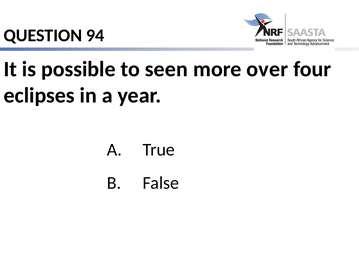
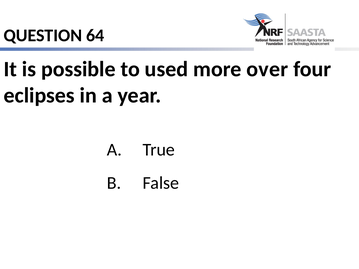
94: 94 -> 64 (95, 36)
seen: seen -> used (166, 69)
